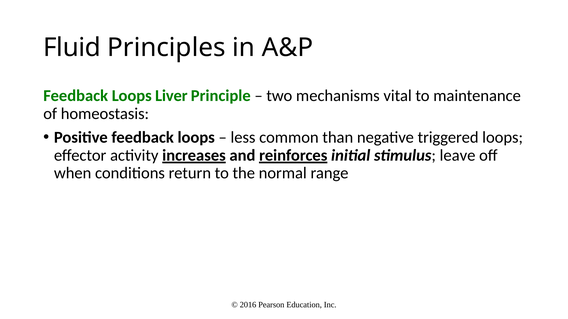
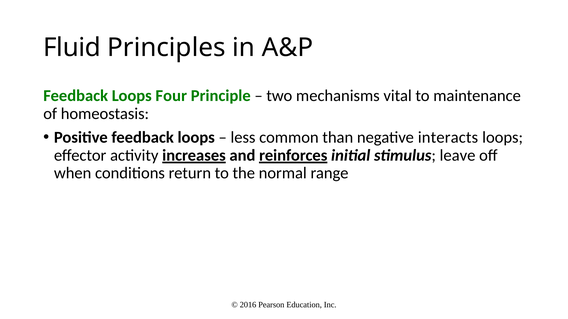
Liver: Liver -> Four (171, 96)
triggered: triggered -> interacts (448, 138)
